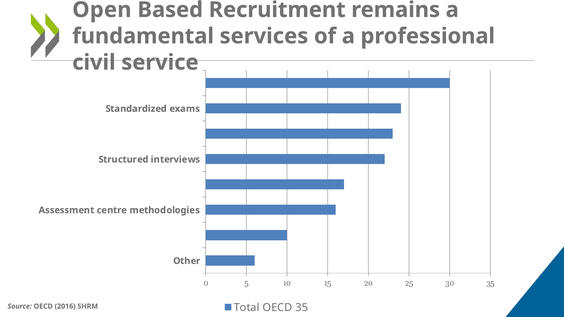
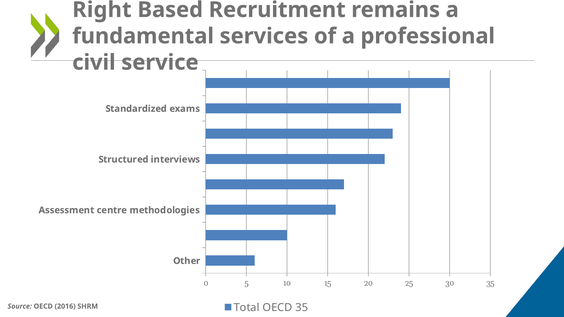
Open: Open -> Right (102, 10)
